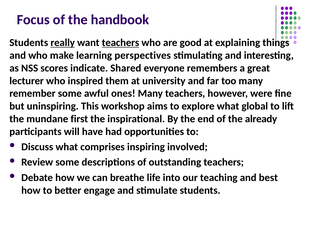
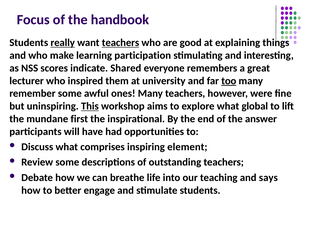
perspectives: perspectives -> participation (143, 55)
too underline: none -> present (229, 81)
This underline: none -> present (90, 106)
already: already -> answer (261, 119)
involved: involved -> element (187, 147)
best: best -> says (268, 177)
